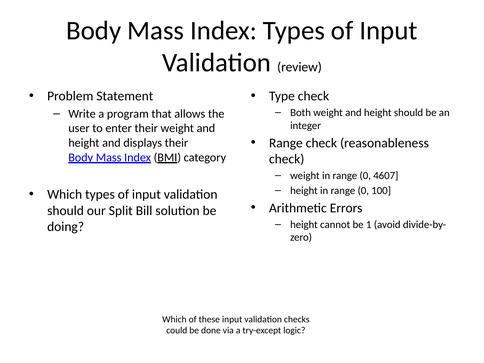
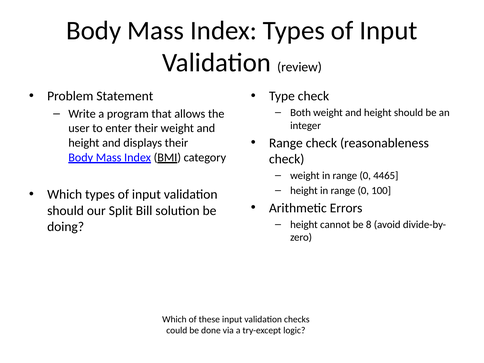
4607: 4607 -> 4465 (386, 176)
1: 1 -> 8 (369, 224)
